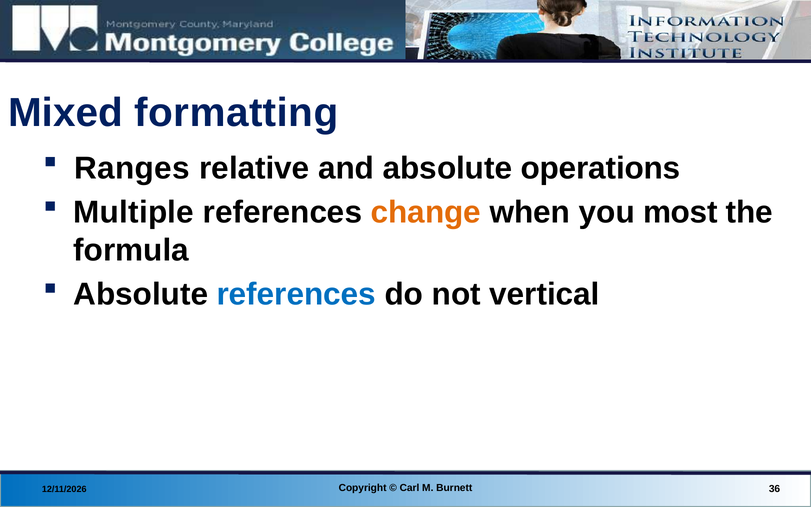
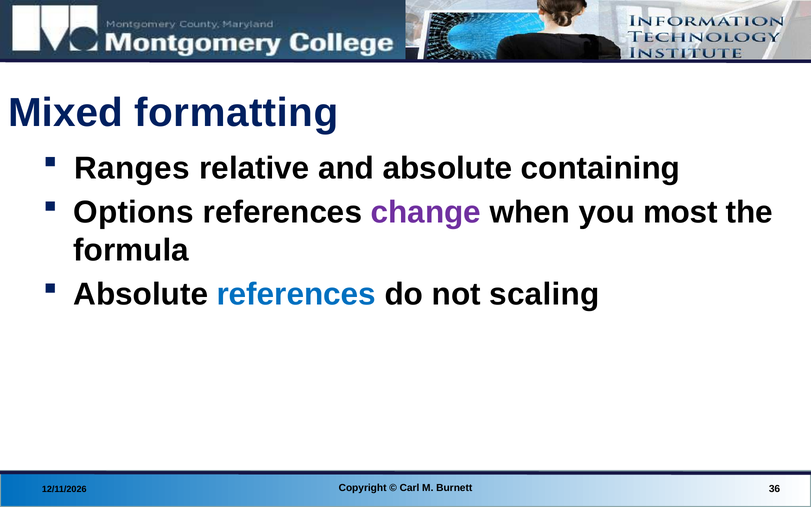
operations: operations -> containing (600, 168)
Multiple: Multiple -> Options (134, 212)
change colour: orange -> purple (426, 212)
vertical: vertical -> scaling (544, 294)
